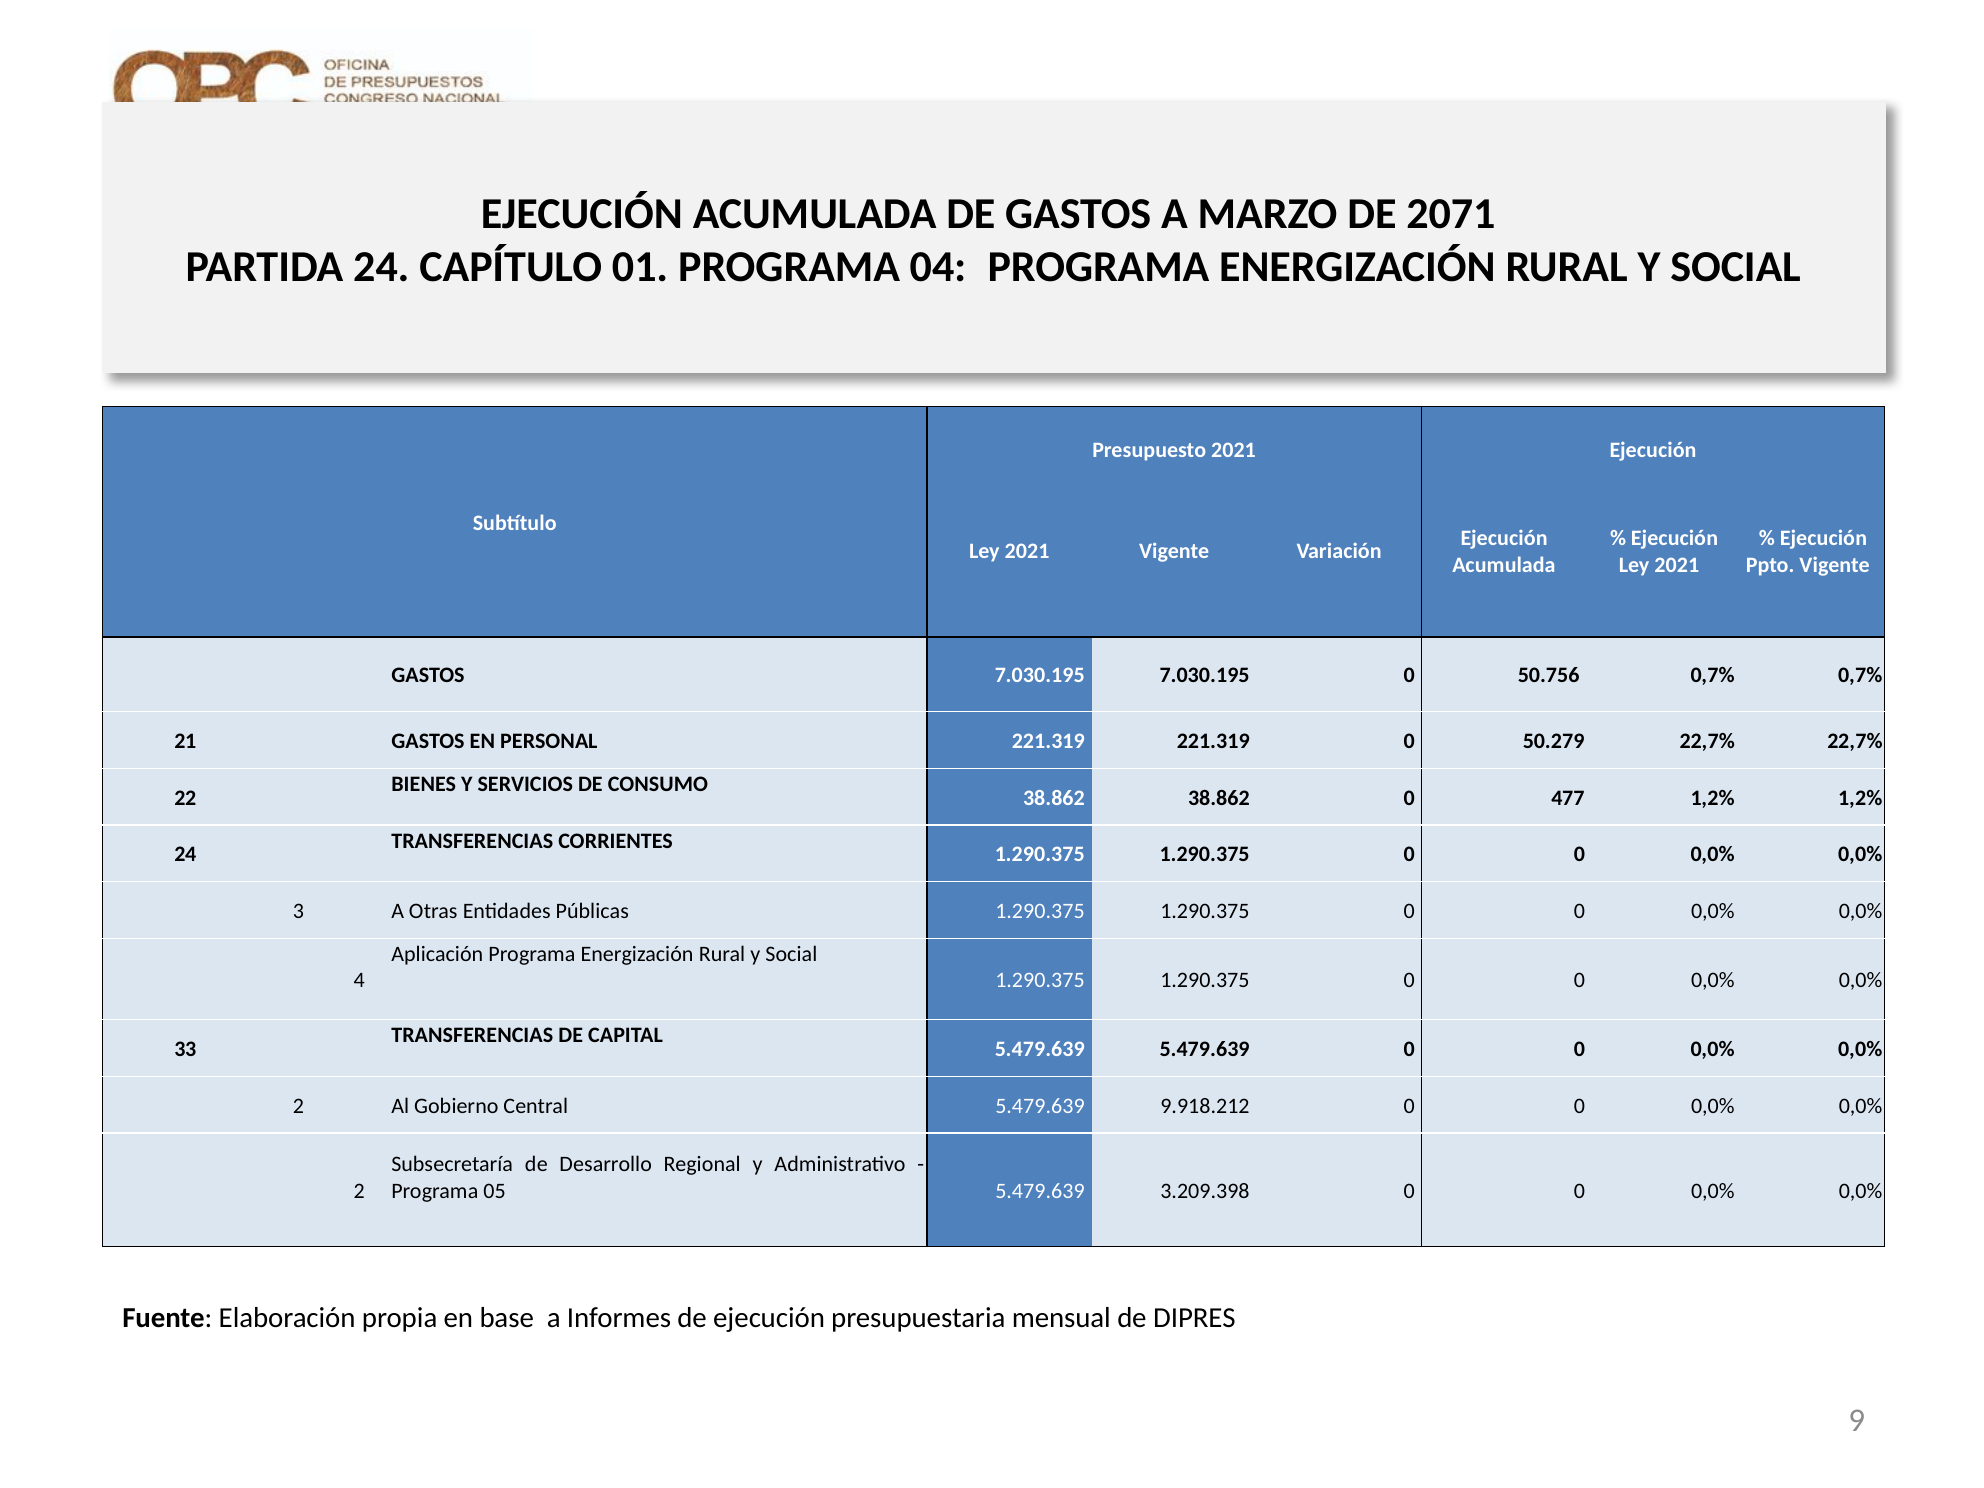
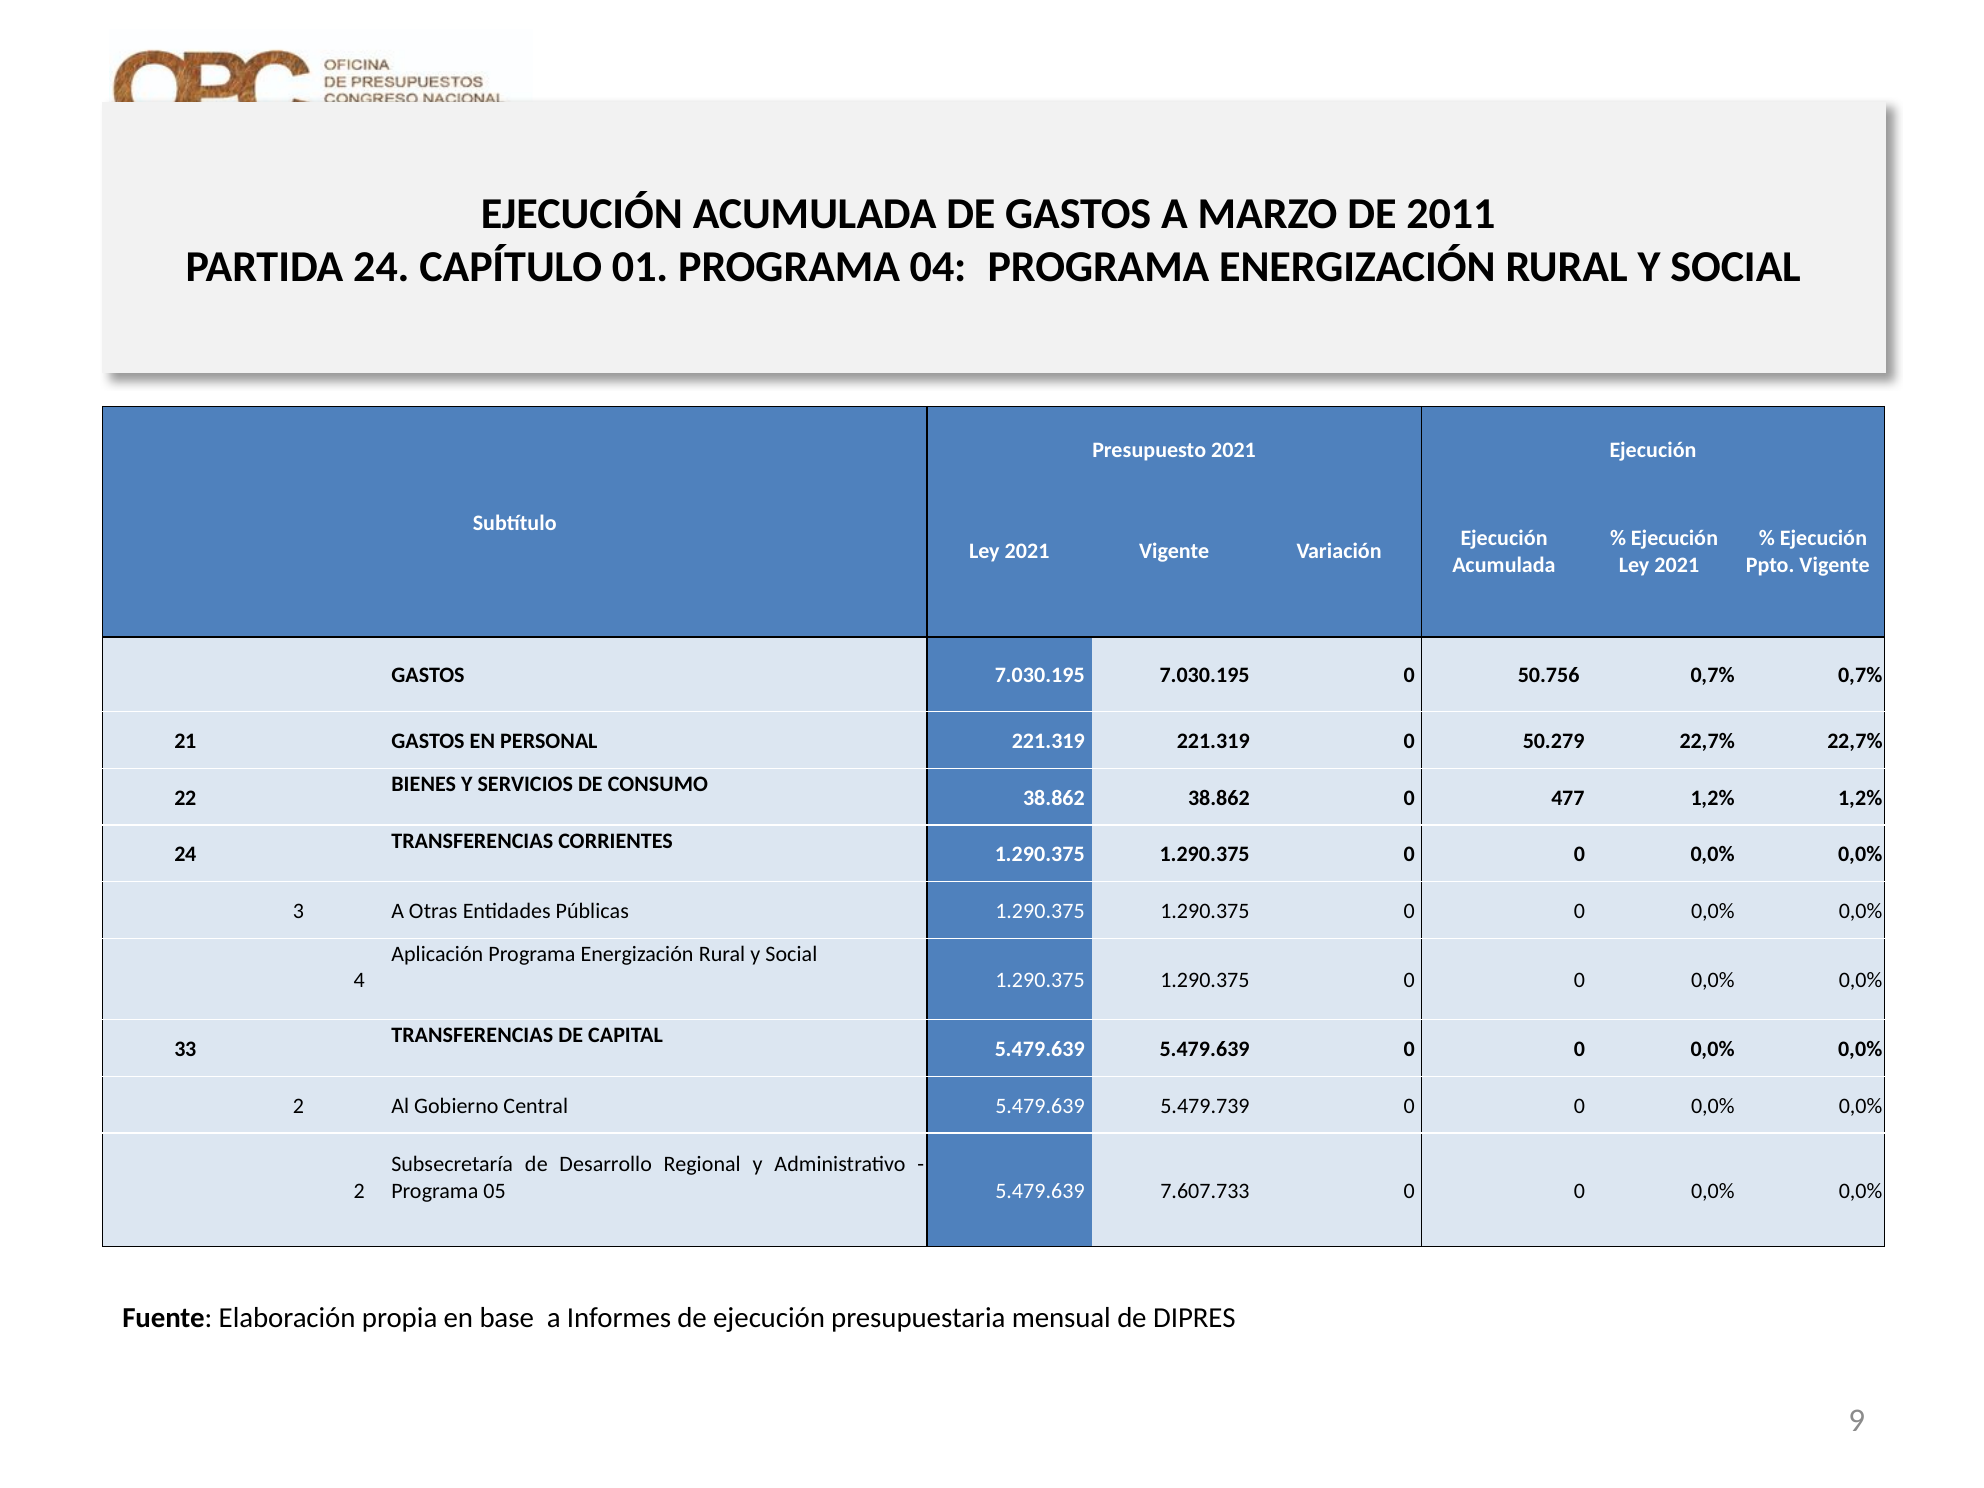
2071: 2071 -> 2011 (1451, 214)
9.918.212: 9.918.212 -> 5.479.739 (1205, 1106)
3.209.398: 3.209.398 -> 7.607.733 (1205, 1191)
